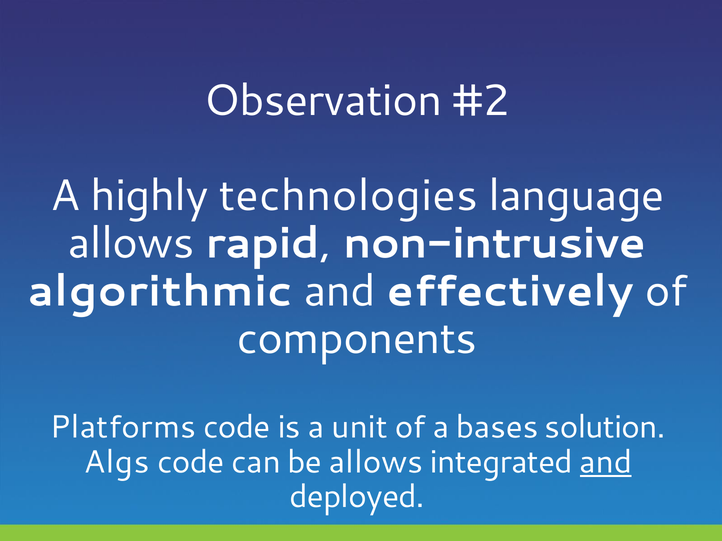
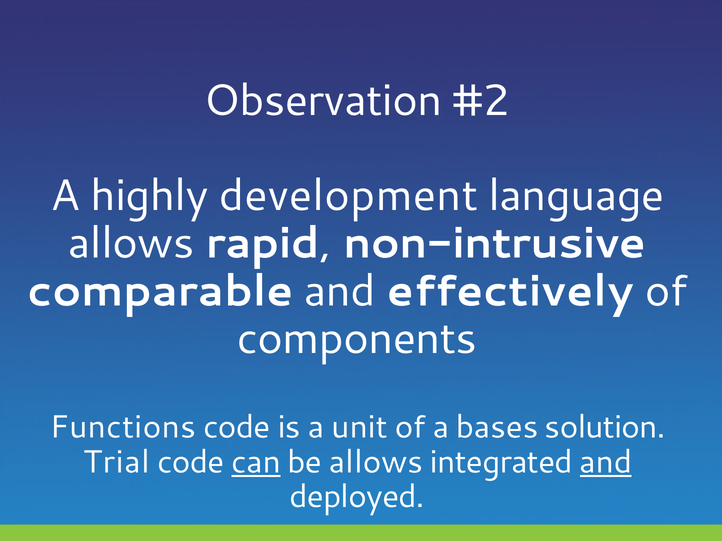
technologies: technologies -> development (348, 196)
algorithmic: algorithmic -> comparable (160, 291)
Platforms: Platforms -> Functions (123, 428)
Algs: Algs -> Trial (117, 462)
can underline: none -> present (256, 462)
